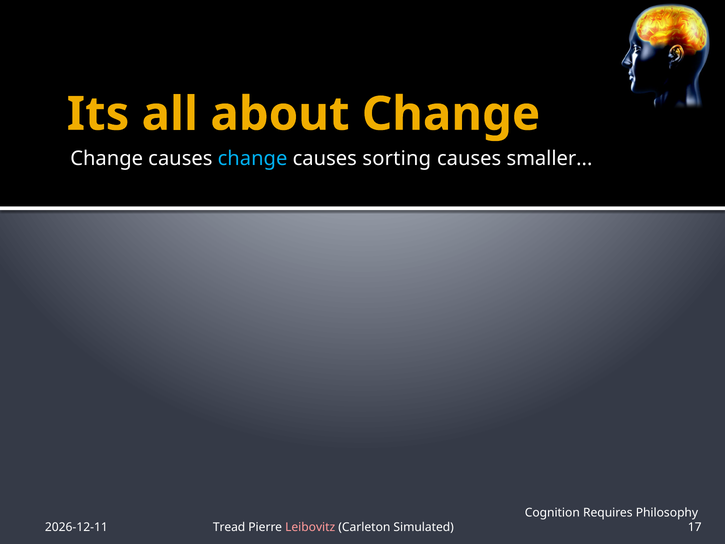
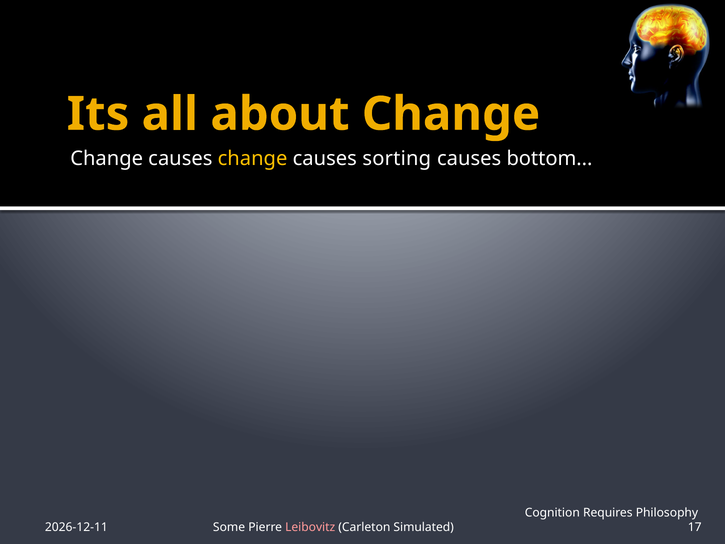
change colour: light blue -> yellow (253, 159)
smaller: smaller -> bottom (549, 159)
Tread: Tread -> Some (229, 527)
